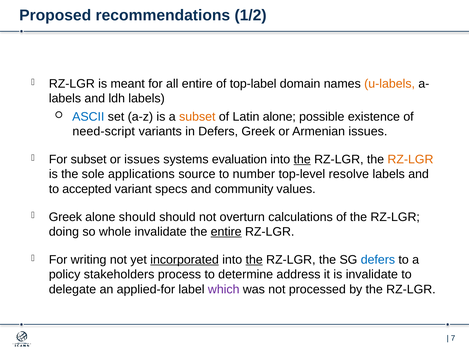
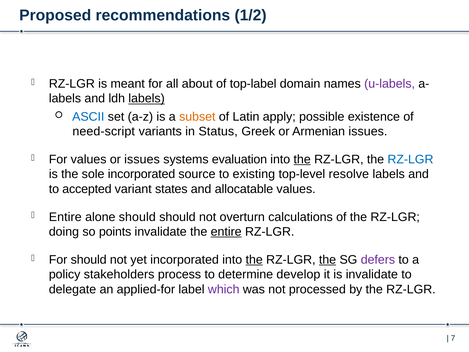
all entire: entire -> about (197, 84)
u-labels colour: orange -> purple (390, 84)
labels underline: none -> present (147, 99)
Latin alone: alone -> apply (279, 117)
in Defers: Defers -> Status (218, 131)
For subset: subset -> values (89, 159)
RZ-LGR colour: orange -> blue (410, 159)
sole applications: applications -> incorporated (142, 174)
number: number -> existing (254, 174)
specs: specs -> states (171, 189)
community: community -> allocatable (244, 189)
Greek: Greek -> Entire (65, 217)
whole: whole -> points (115, 232)
For writing: writing -> should (89, 259)
incorporated underline: present -> none (185, 259)
the underline: none -> present (328, 259)
defers colour: blue -> purple (378, 259)
address: address -> develop (298, 274)
